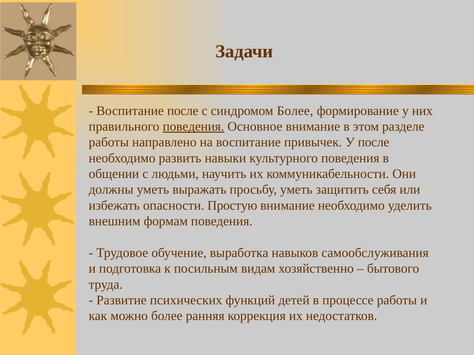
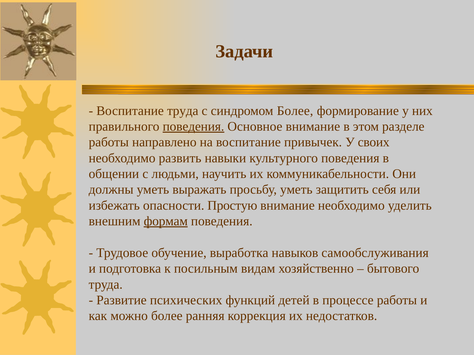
Воспитание после: после -> труда (183, 111)
У после: после -> своих (374, 142)
формам underline: none -> present (166, 222)
